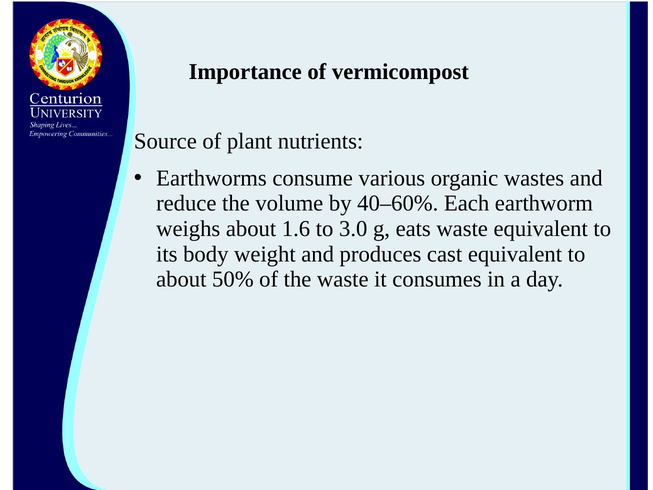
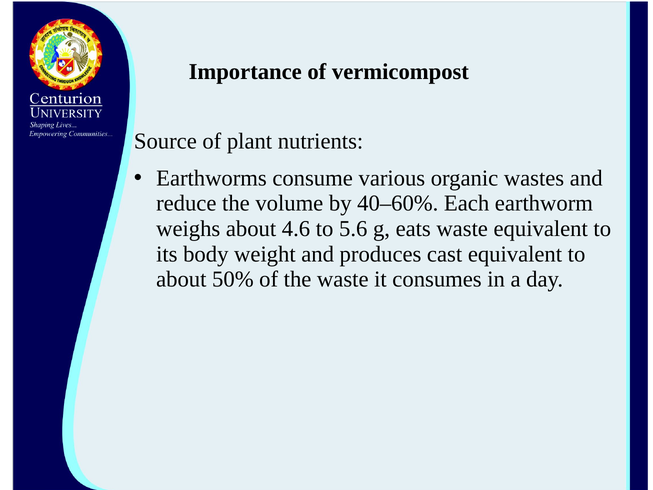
1.6: 1.6 -> 4.6 (296, 229)
3.0: 3.0 -> 5.6 (353, 229)
